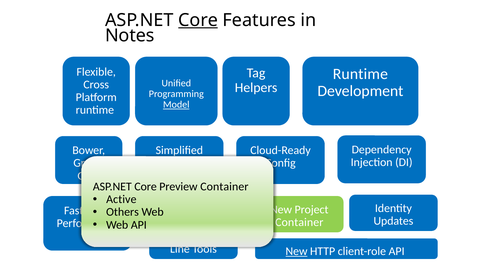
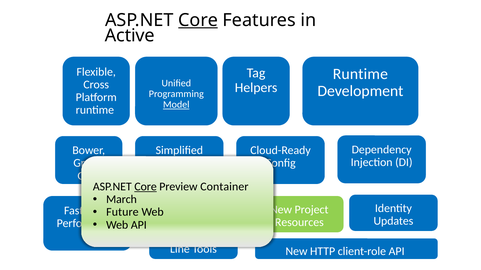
Notes: Notes -> Active (130, 36)
Core underline: none -> present (146, 187)
Active: Active -> March (121, 200)
Others: Others -> Future (122, 213)
Container: Container -> Resources (299, 223)
New underline: present -> none (297, 252)
